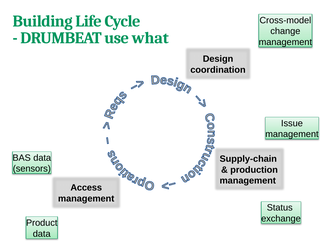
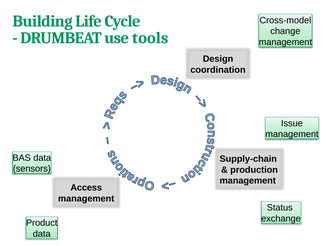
what: what -> tools (150, 38)
